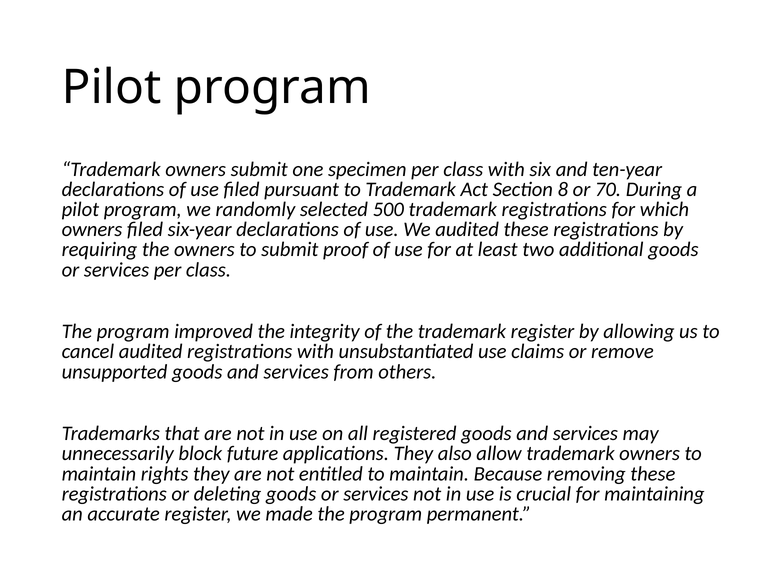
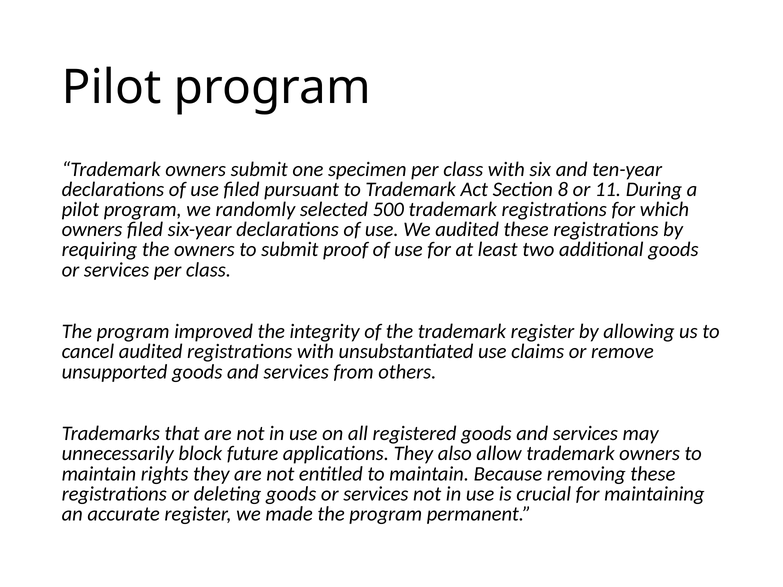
70: 70 -> 11 (608, 190)
